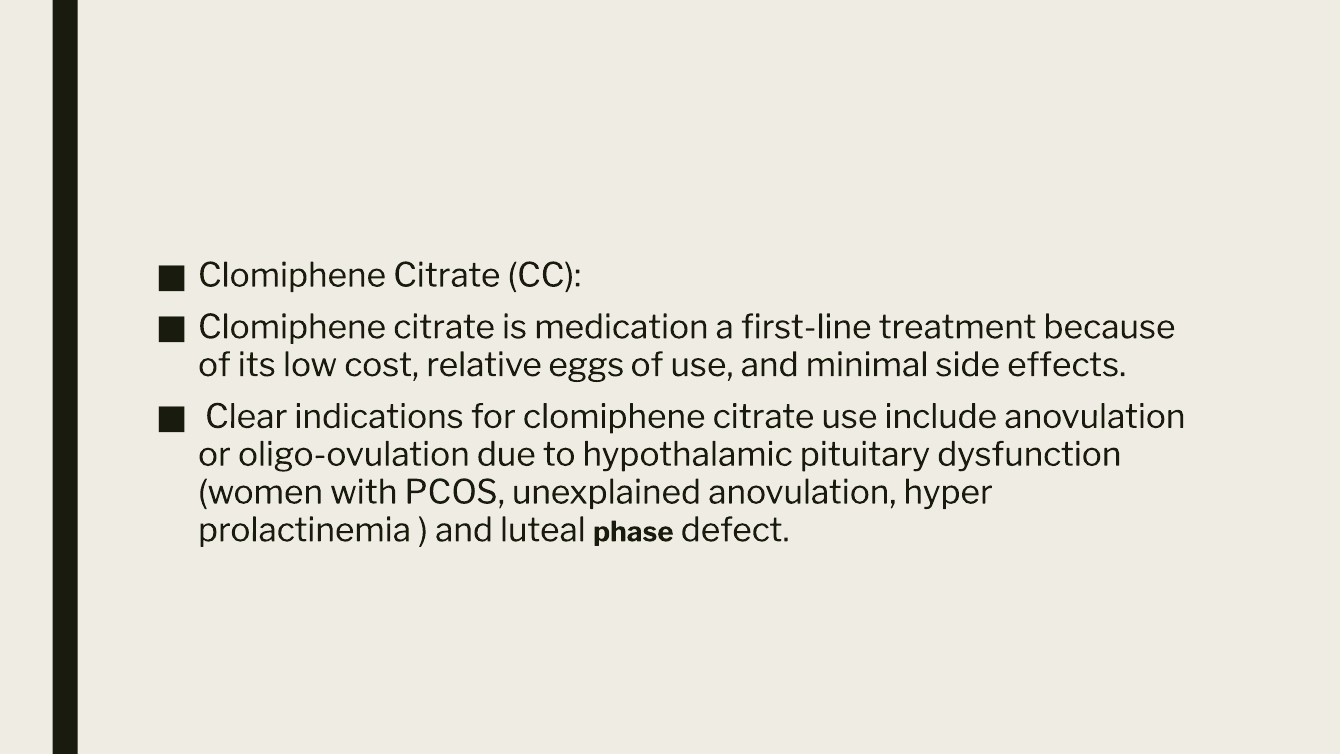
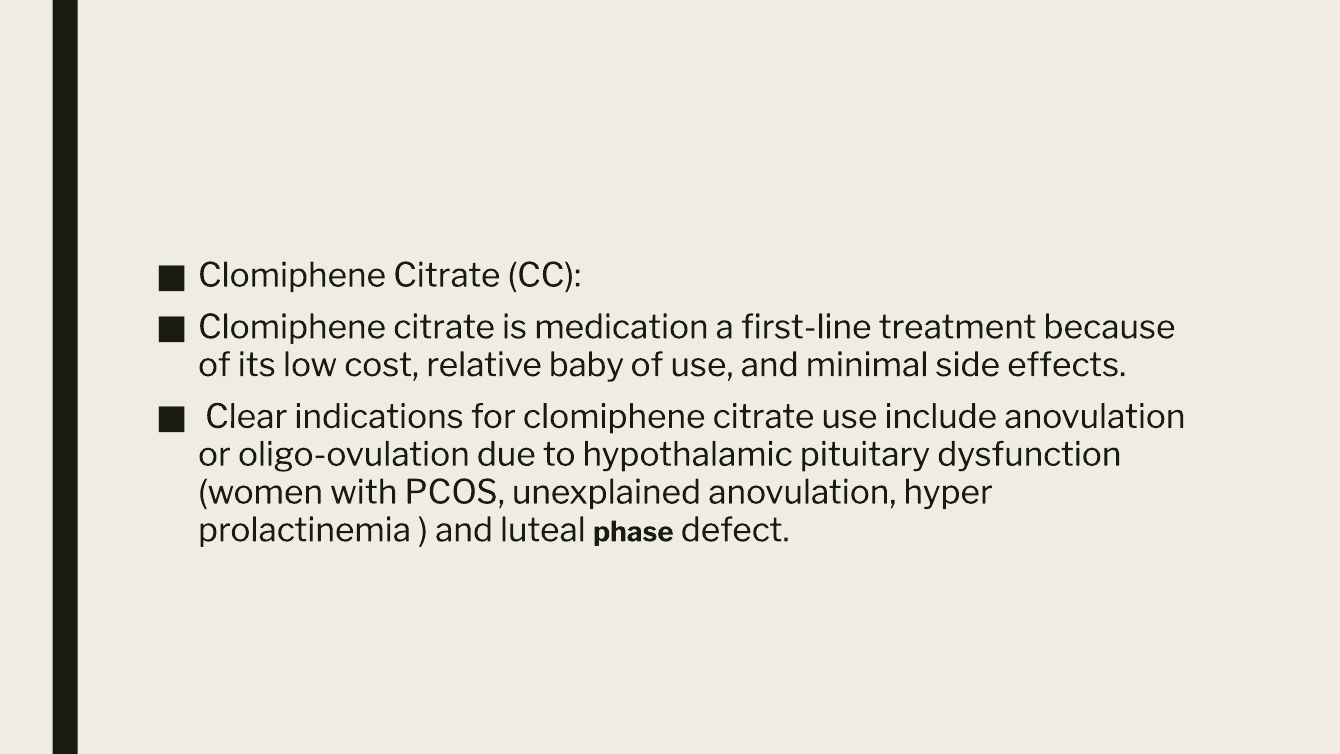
eggs: eggs -> baby (586, 365)
